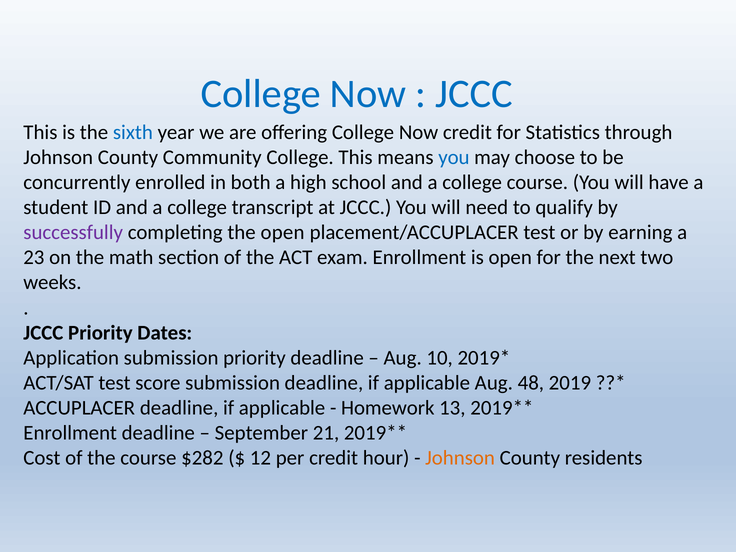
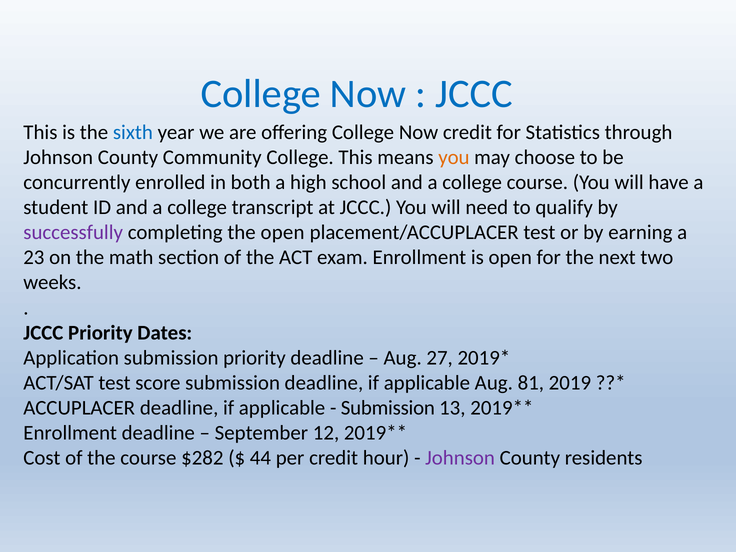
you colour: blue -> orange (454, 157)
10: 10 -> 27 (440, 358)
48: 48 -> 81 (531, 383)
Homework: Homework -> Submission (388, 408)
21: 21 -> 12 (326, 433)
12: 12 -> 44 (260, 458)
Johnson colour: orange -> purple (460, 458)
